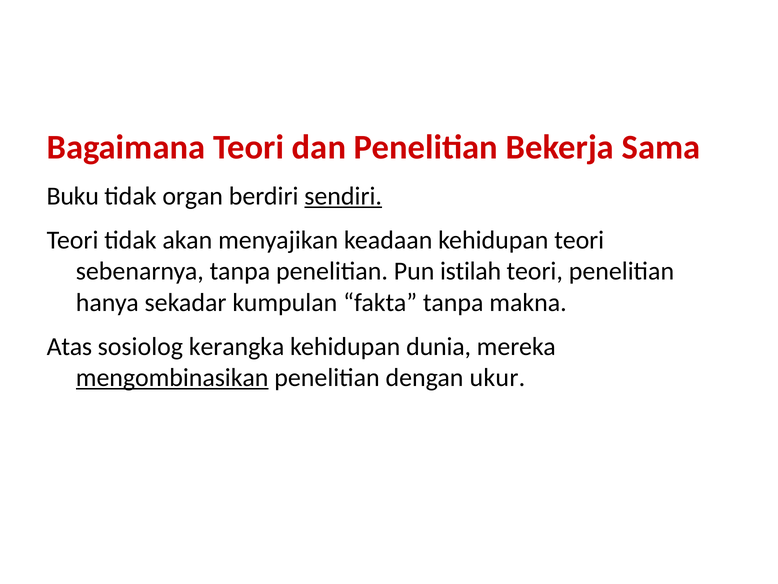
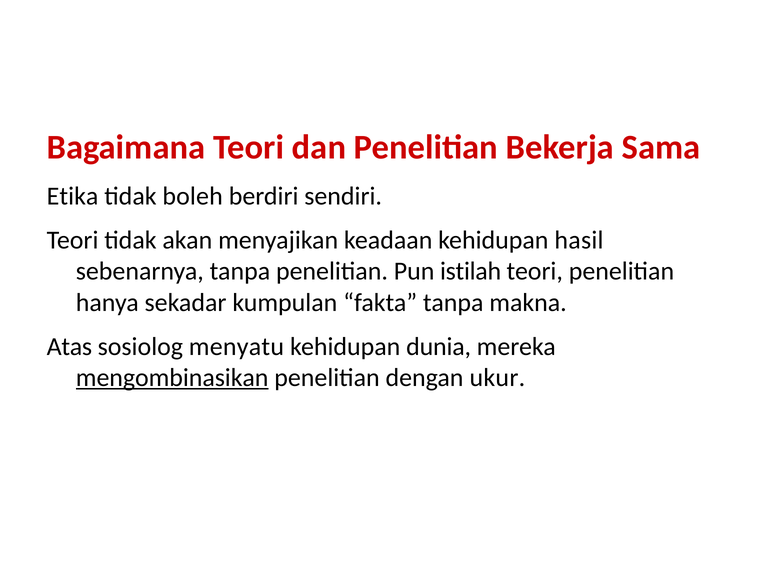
Buku: Buku -> Etika (73, 196)
organ: organ -> boleh (193, 196)
sendiri underline: present -> none (343, 196)
kehidupan teori: teori -> hasil (579, 240)
kerangka: kerangka -> menyatu (236, 346)
